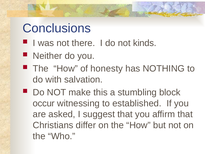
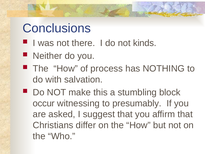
honesty: honesty -> process (107, 69)
established: established -> presumably (137, 103)
